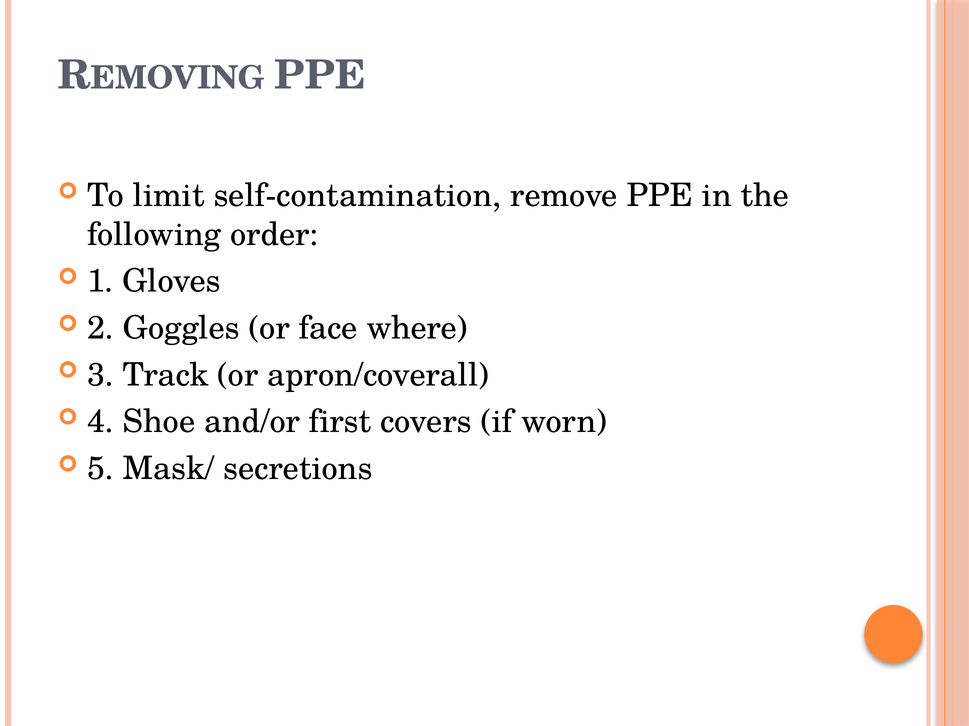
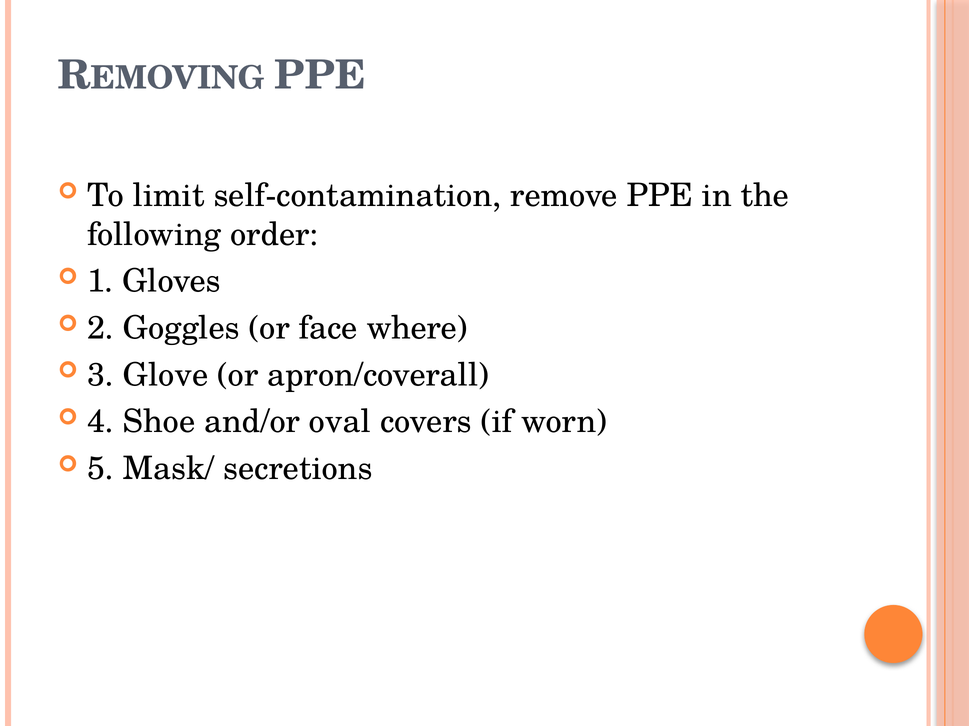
Track: Track -> Glove (166, 375)
first: first -> oval (340, 422)
